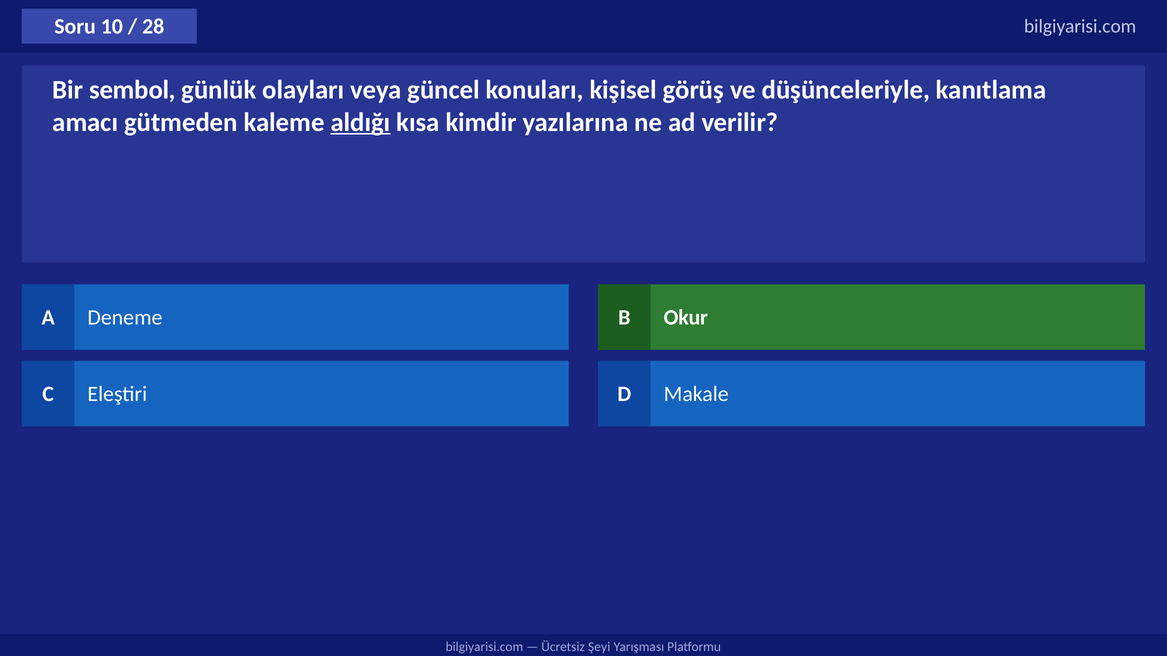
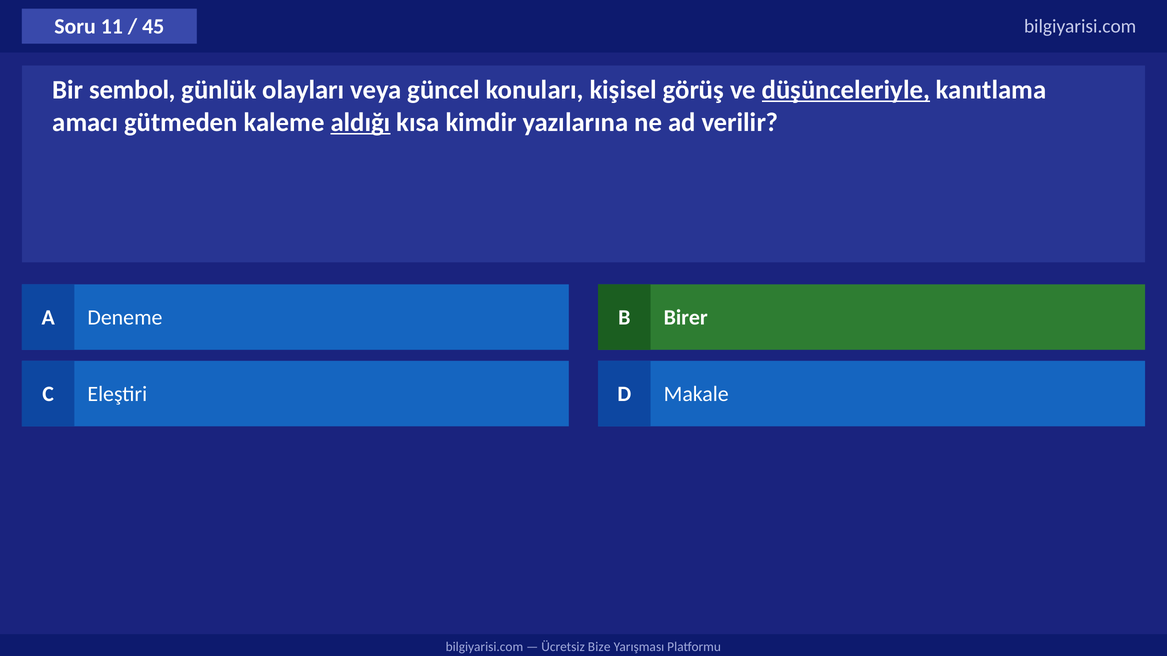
10: 10 -> 11 (112, 27)
28: 28 -> 45 (153, 27)
düşünceleriyle underline: none -> present (846, 90)
Okur: Okur -> Birer (686, 318)
Şeyi: Şeyi -> Bize (599, 647)
